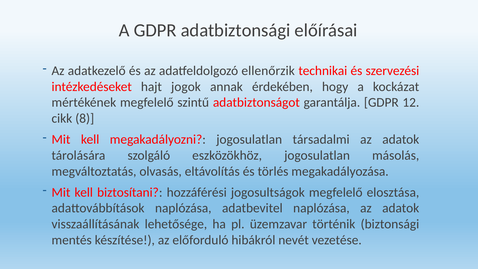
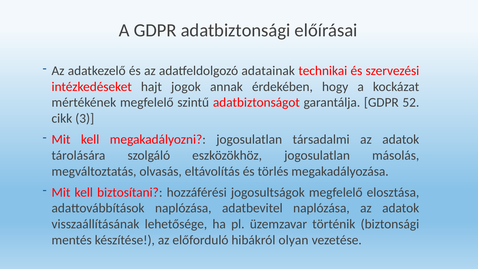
ellenőrzik: ellenőrzik -> adatainak (268, 71)
12: 12 -> 52 (411, 103)
8: 8 -> 3 (85, 118)
nevét: nevét -> olyan (294, 240)
